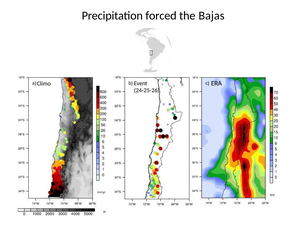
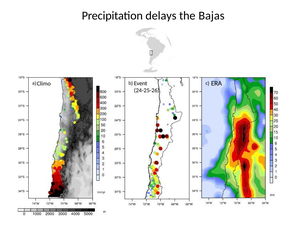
forced: forced -> delays (161, 16)
